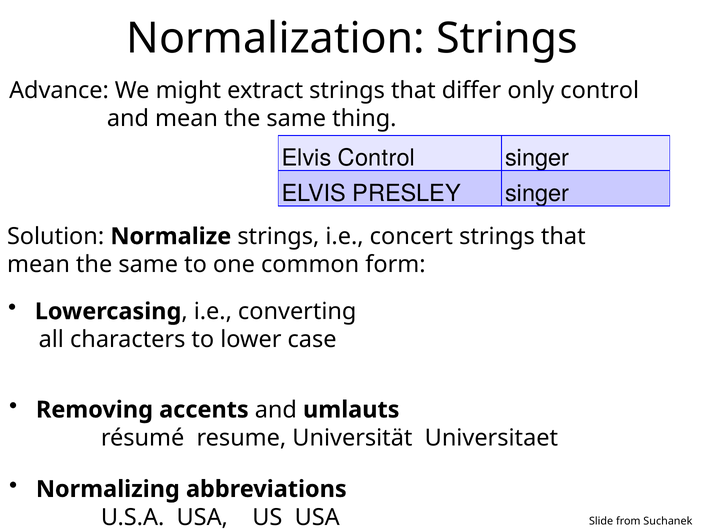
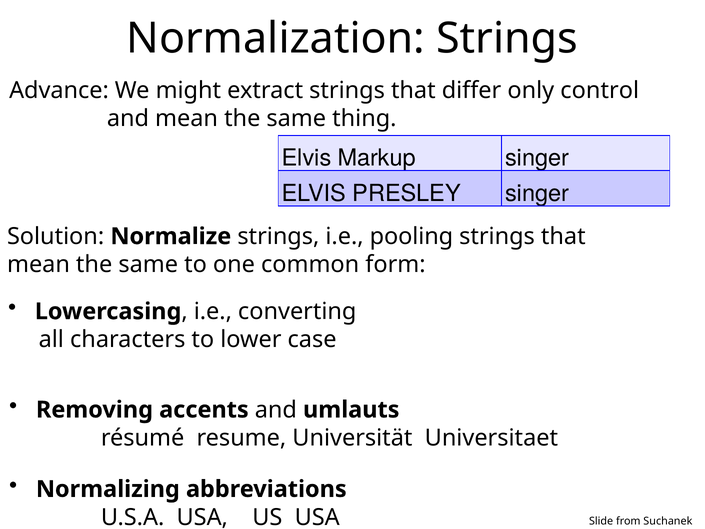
Elvis Control: Control -> Markup (377, 158)
concert: concert -> pooling (411, 236)
